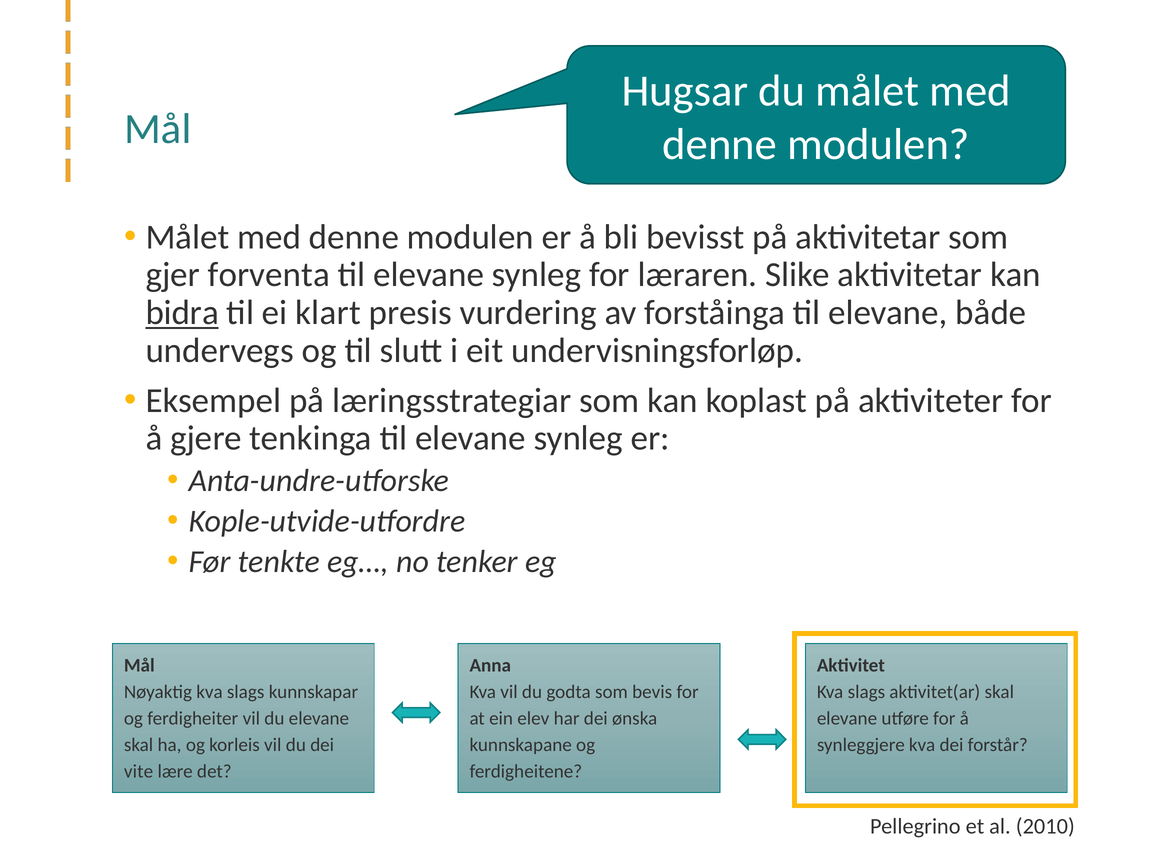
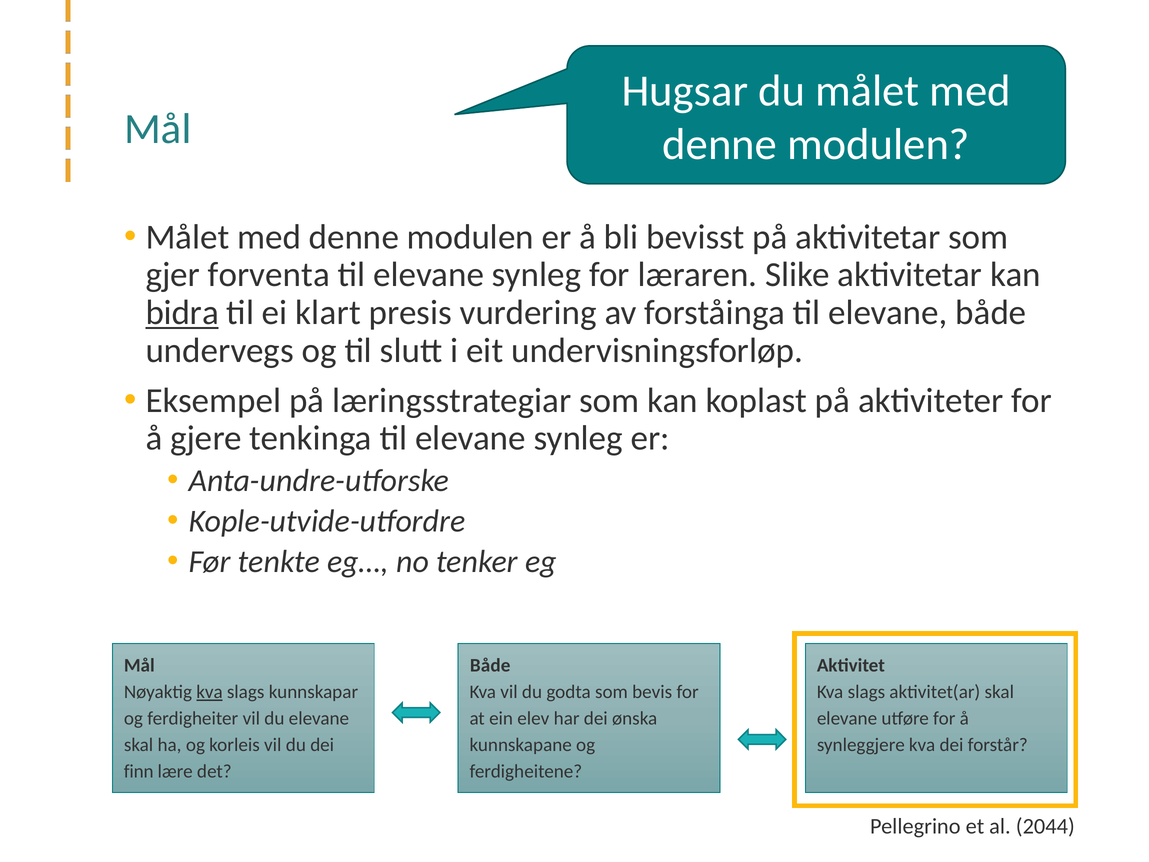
Anna: Anna -> Både (490, 665)
kva underline: none -> present (209, 692)
vite: vite -> finn (139, 771)
2010: 2010 -> 2044 (1045, 826)
